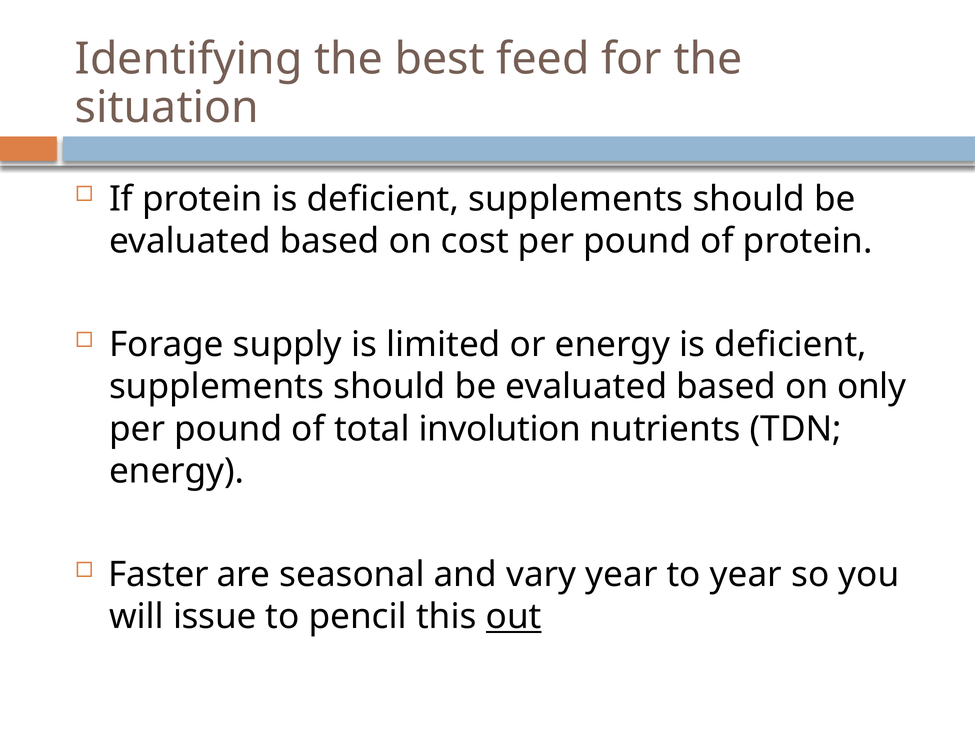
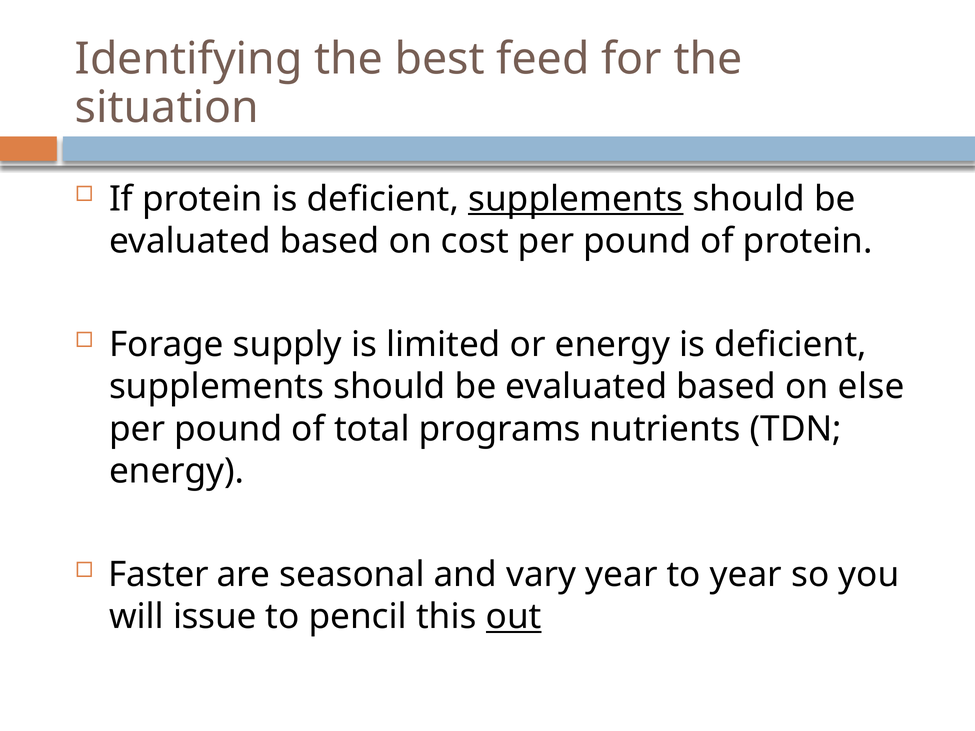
supplements underline: none -> present (576, 199)
only: only -> else (871, 387)
involution: involution -> programs (500, 429)
